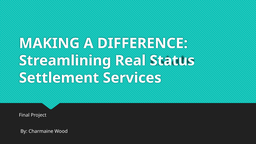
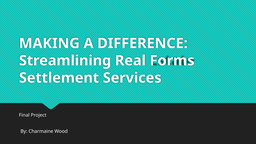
Status: Status -> Forms (172, 61)
